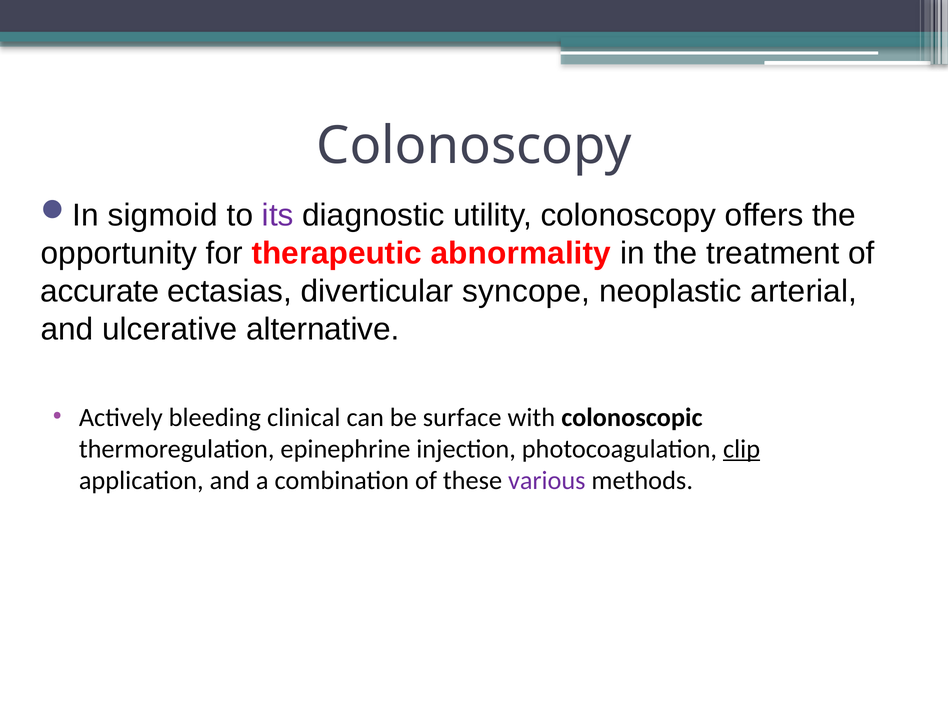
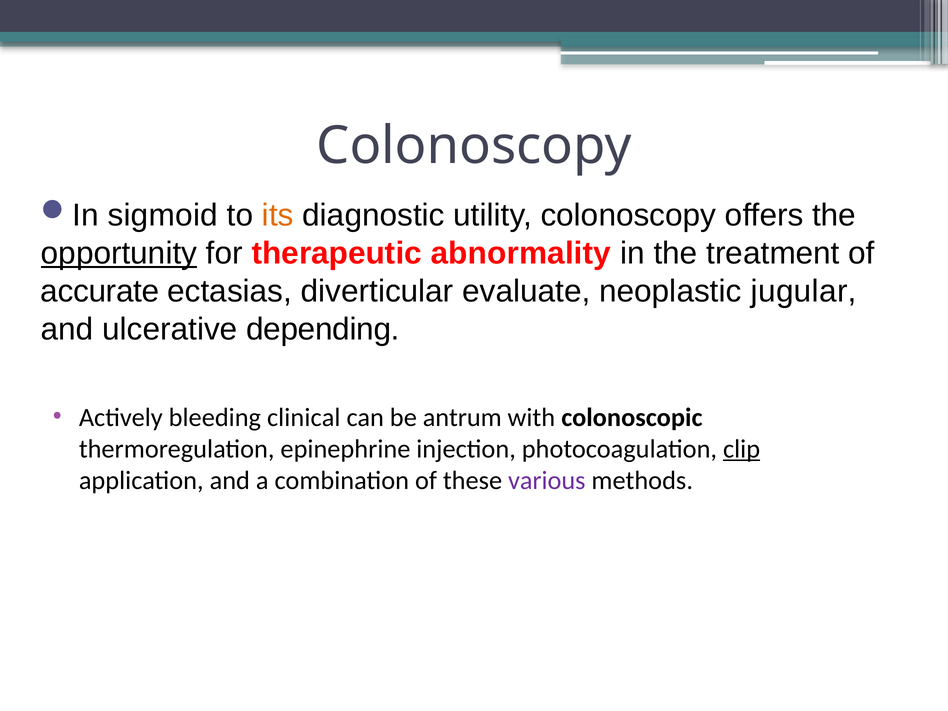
its colour: purple -> orange (278, 215)
opportunity underline: none -> present (119, 253)
syncope: syncope -> evaluate (526, 291)
arterial: arterial -> jugular (804, 291)
alternative: alternative -> depending (323, 329)
surface: surface -> antrum (462, 417)
